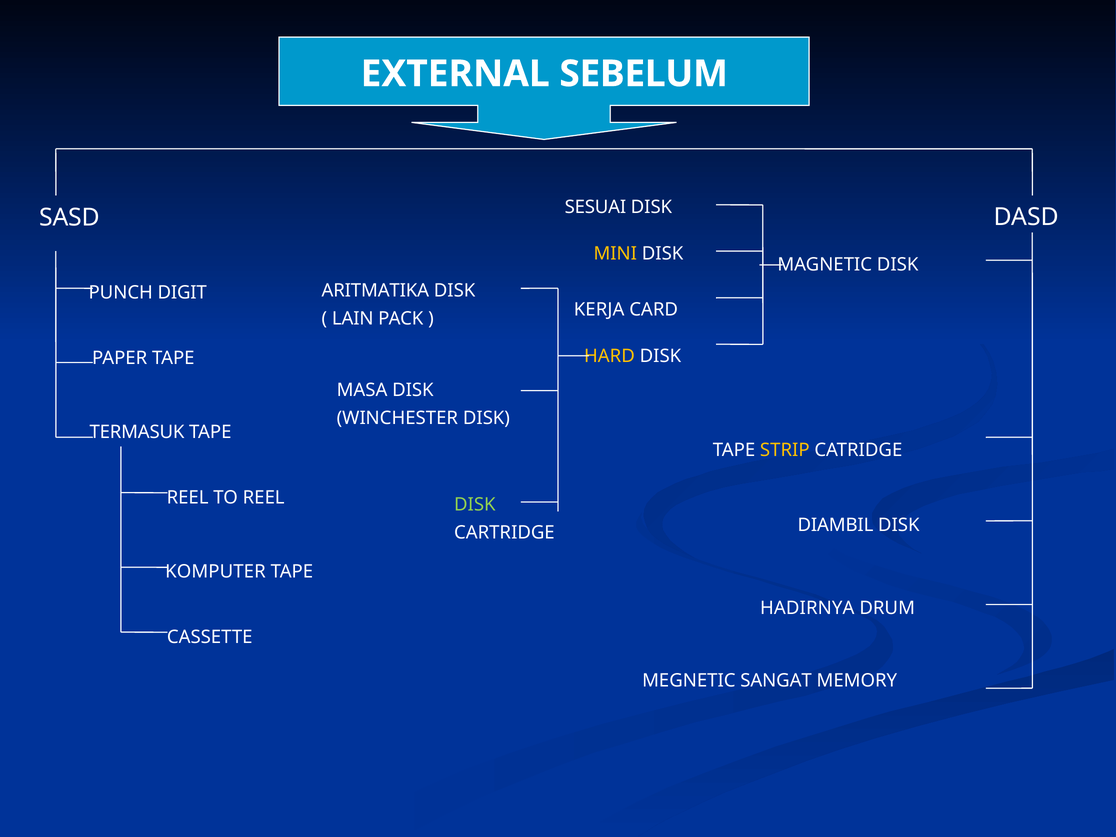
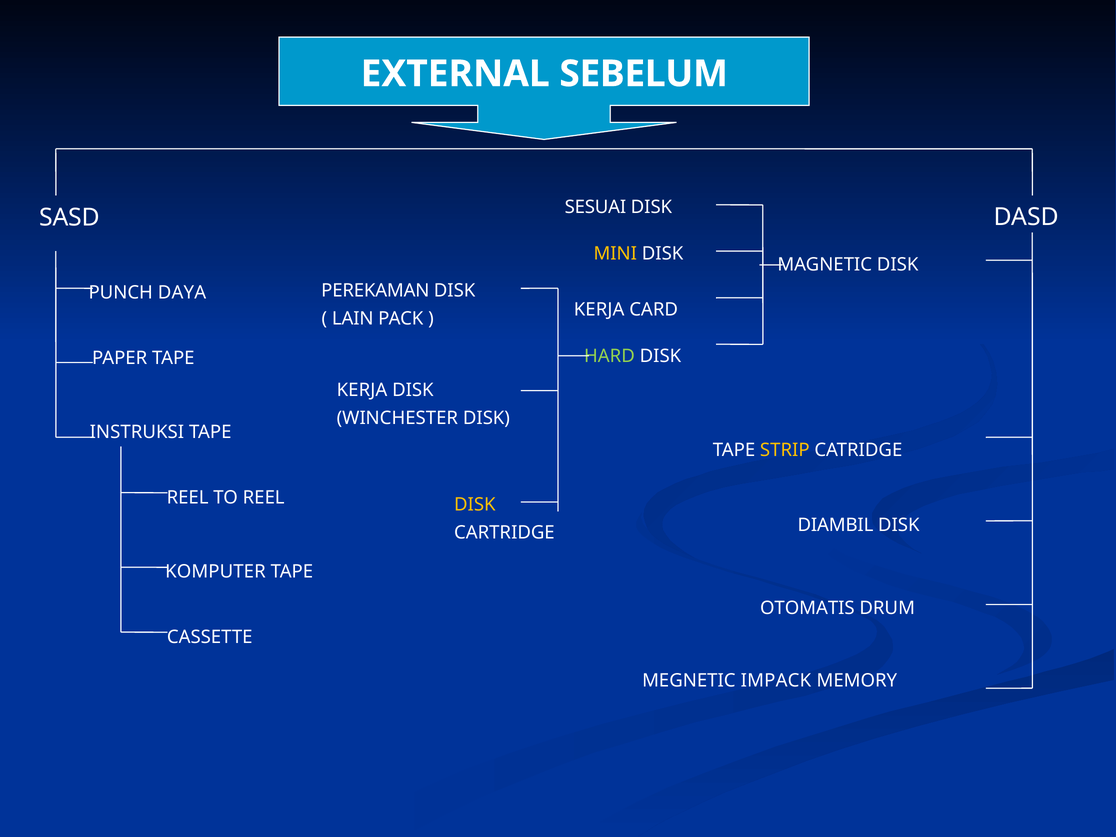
ARITMATIKA: ARITMATIKA -> PEREKAMAN (375, 291)
DIGIT: DIGIT -> DAYA (182, 293)
HARD colour: yellow -> light green (609, 356)
MASA: MASA -> KERJA (362, 390)
TERMASUK: TERMASUK -> INSTRUKSI (137, 432)
DISK colour: light green -> yellow (475, 505)
HADIRNYA: HADIRNYA -> OTOMATIS (807, 608)
SANGAT: SANGAT -> IMPACK (776, 680)
